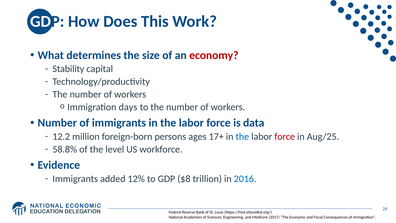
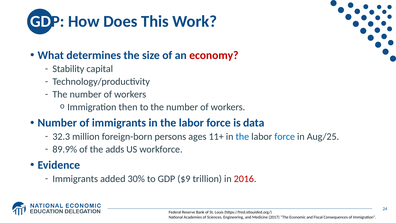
days: days -> then (128, 107)
12.2: 12.2 -> 32.3 (61, 136)
17+: 17+ -> 11+ (216, 136)
force colour: red -> blue (285, 136)
58.8%: 58.8% -> 89.9% (65, 149)
level: level -> adds (115, 149)
12%: 12% -> 30% (136, 179)
$8: $8 -> $9 (184, 179)
2016 colour: blue -> red (245, 179)
